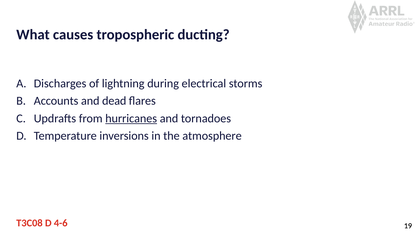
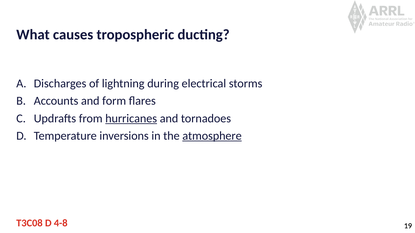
dead: dead -> form (114, 101)
atmosphere underline: none -> present (212, 136)
4-6: 4-6 -> 4-8 (61, 224)
